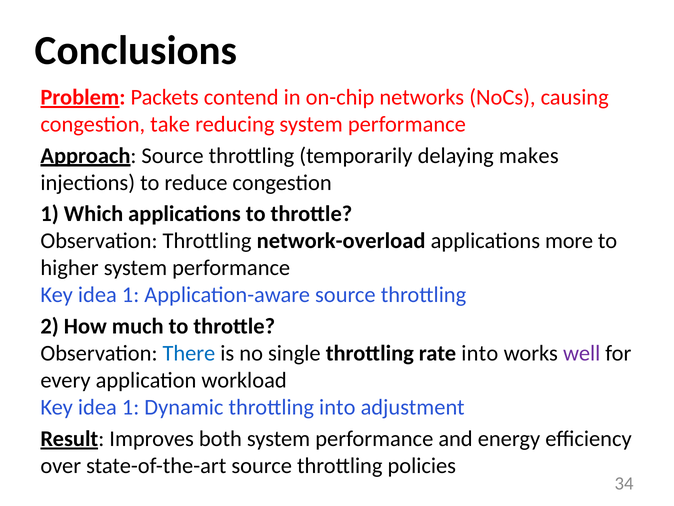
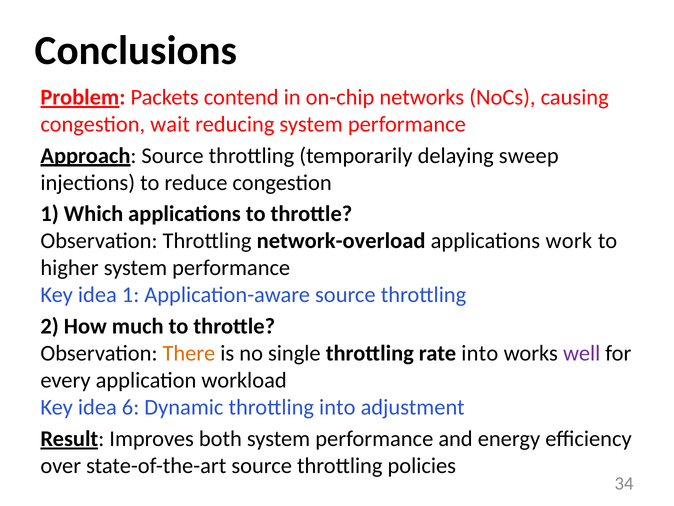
take: take -> wait (170, 124)
makes: makes -> sweep (529, 155)
more: more -> work (569, 241)
There colour: blue -> orange (189, 353)
1: 1 -> 6 (131, 407)
